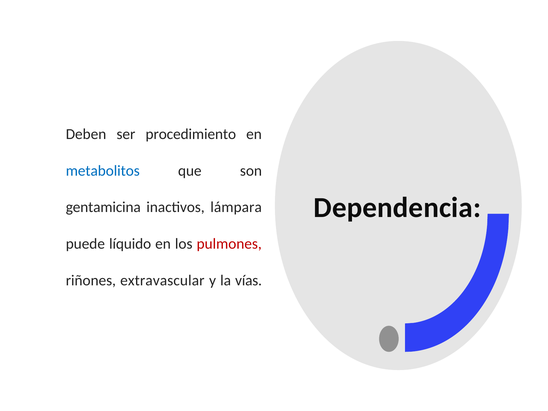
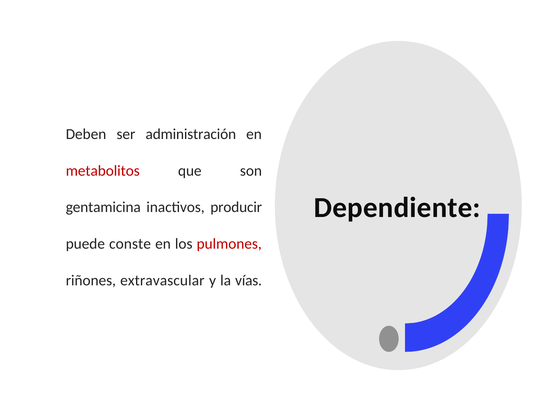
procedimiento: procedimiento -> administración (191, 134)
metabolitos colour: blue -> red (103, 171)
Dependencia: Dependencia -> Dependiente (397, 208)
lámpara: lámpara -> producir (236, 207)
líquido: líquido -> conste (130, 244)
